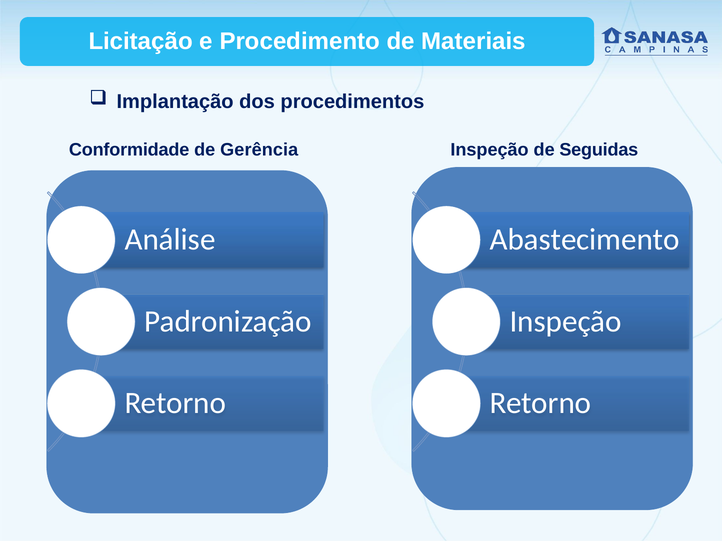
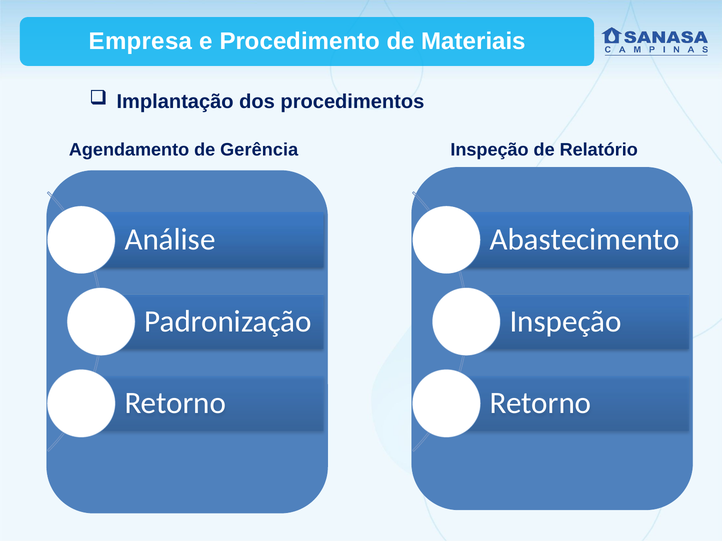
Licitação: Licitação -> Empresa (141, 41)
Conformidade: Conformidade -> Agendamento (129, 150)
Seguidas: Seguidas -> Relatório (599, 150)
